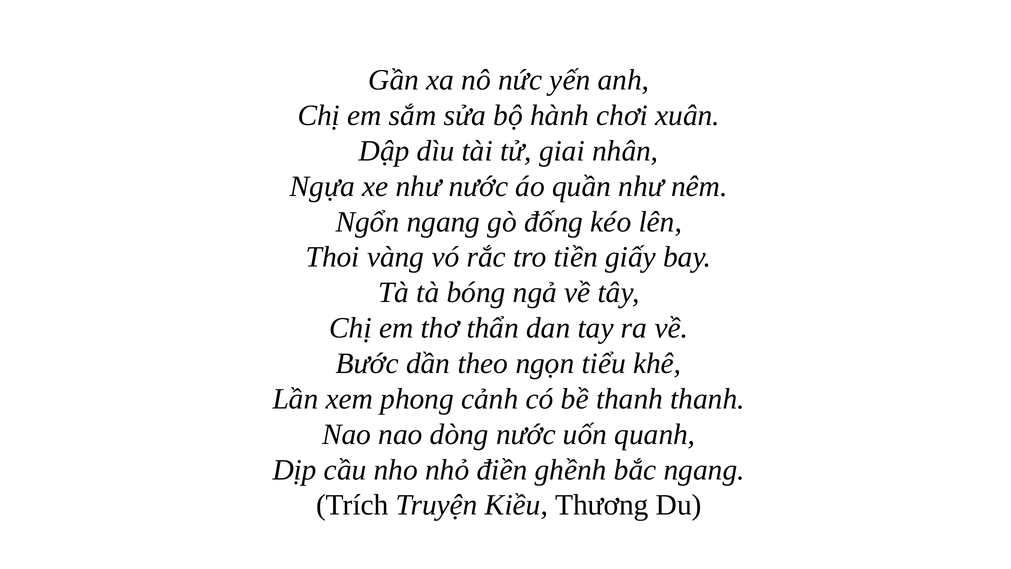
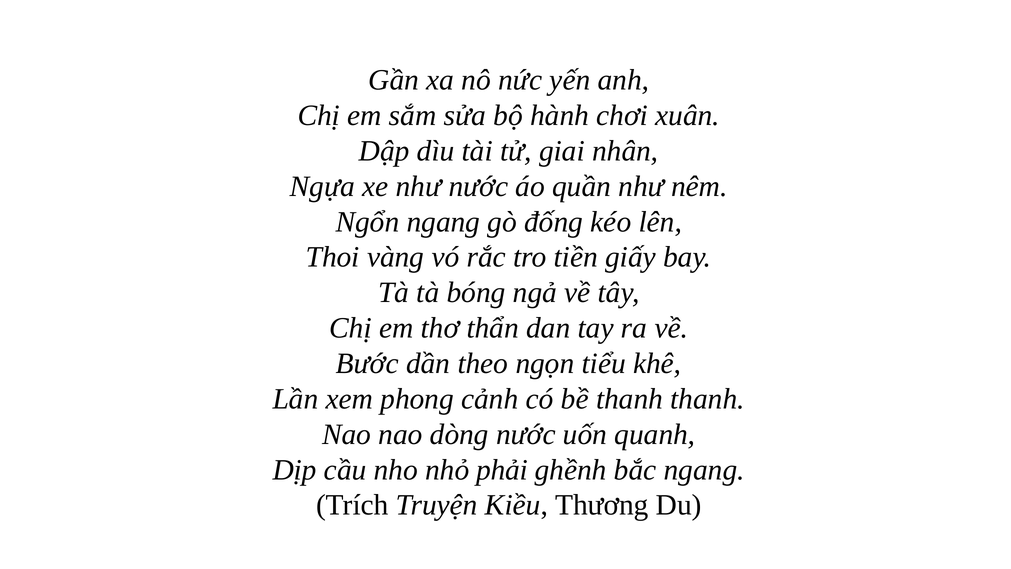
điền: điền -> phải (502, 470)
